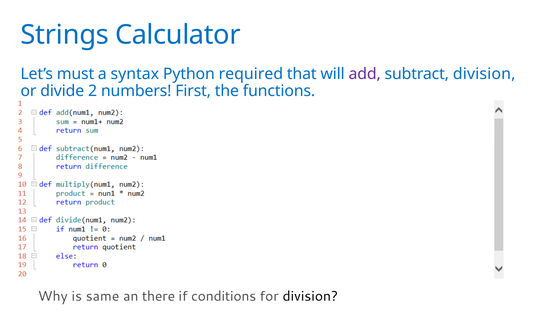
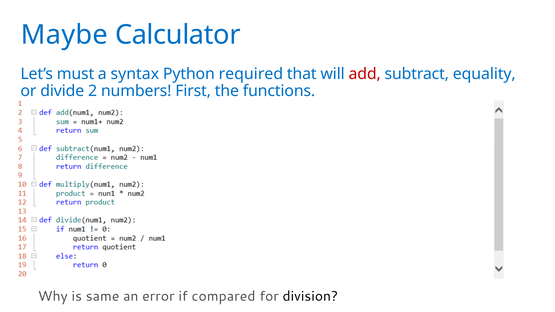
Strings: Strings -> Maybe (64, 35)
add colour: purple -> red (365, 74)
subtract division: division -> equality (484, 74)
there: there -> error (158, 296)
conditions: conditions -> compared (224, 296)
